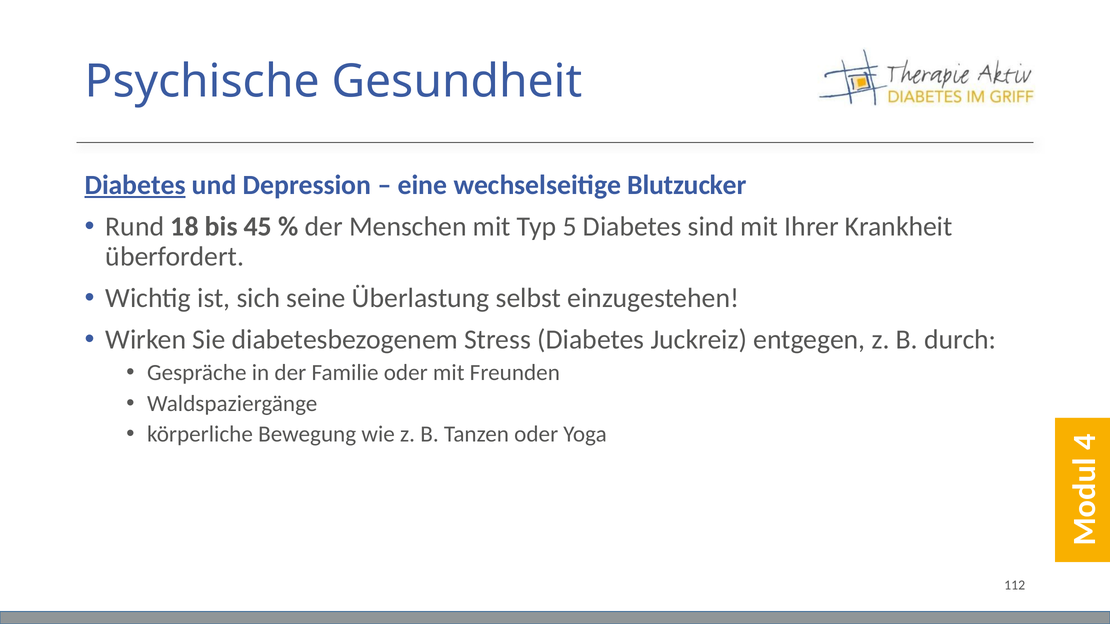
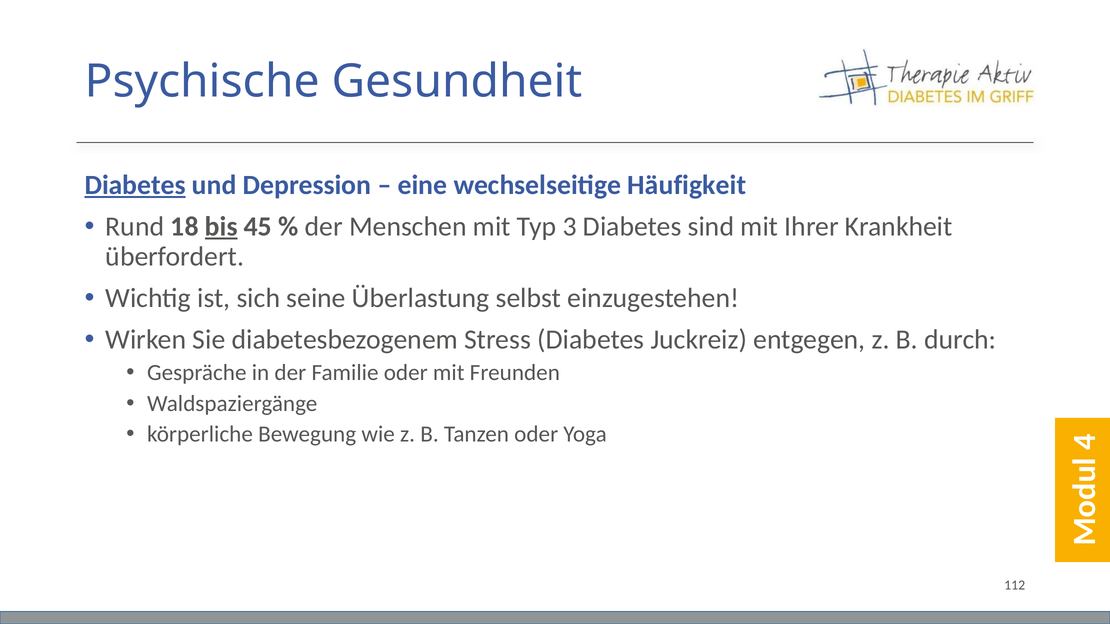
Blutzucker: Blutzucker -> Häufigkeit (687, 185)
bis underline: none -> present (221, 227)
5: 5 -> 3 (570, 227)
